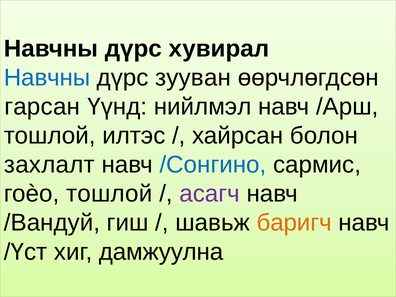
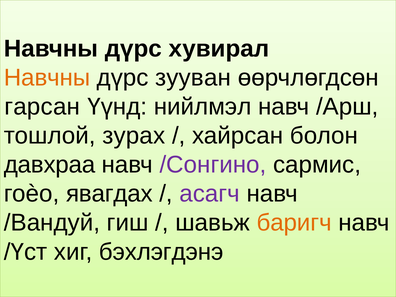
Навчны colour: blue -> orange (47, 78)
илтэс: илтэс -> зурах (134, 136)
захлалт: захлалт -> давхраа (50, 165)
/Сонгино colour: blue -> purple (213, 165)
гоѐо тошлой: тошлой -> явагдах (109, 194)
дамжуулна: дамжуулна -> бэхлэгдэнэ (161, 252)
